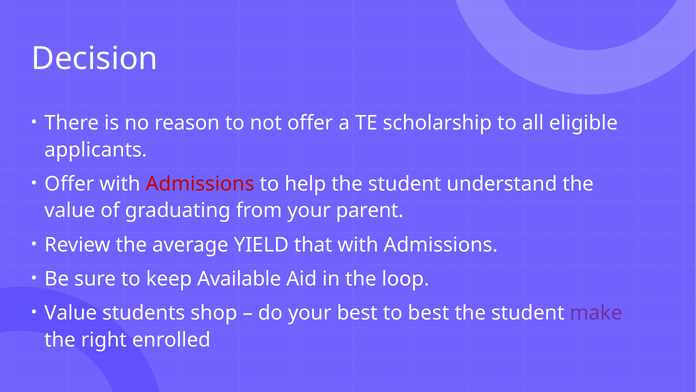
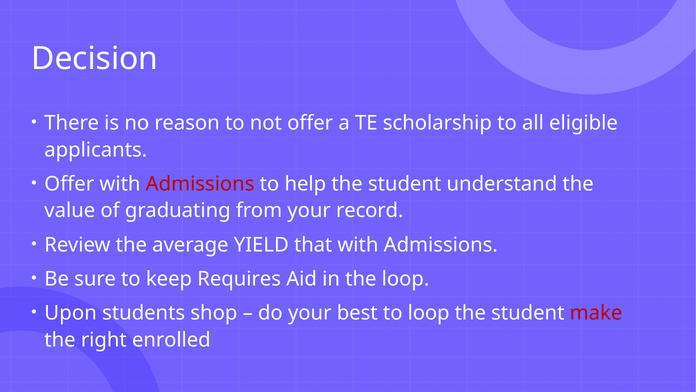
parent: parent -> record (370, 211)
Available: Available -> Requires (239, 279)
Value: Value -> Upon (71, 313)
to best: best -> loop (429, 313)
make colour: purple -> red (596, 313)
